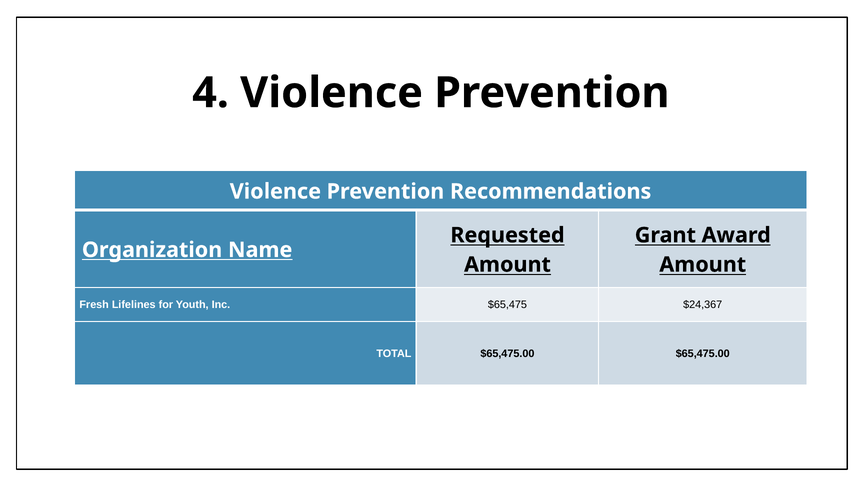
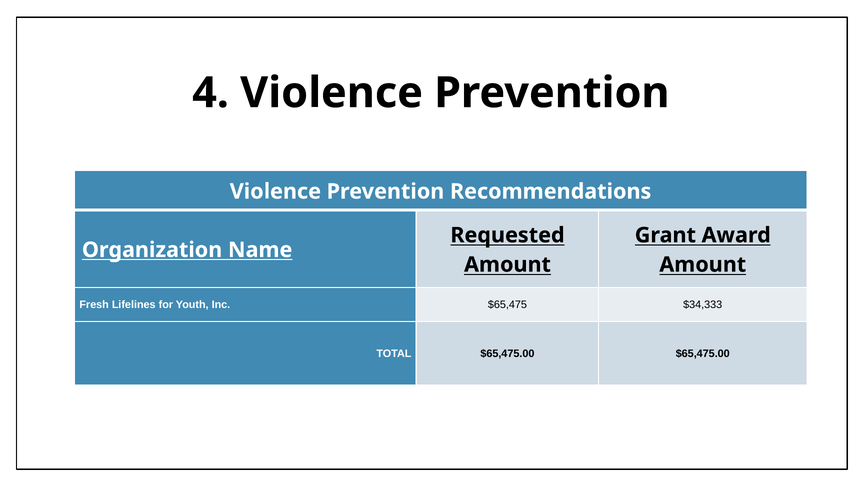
$24,367: $24,367 -> $34,333 (703, 305)
